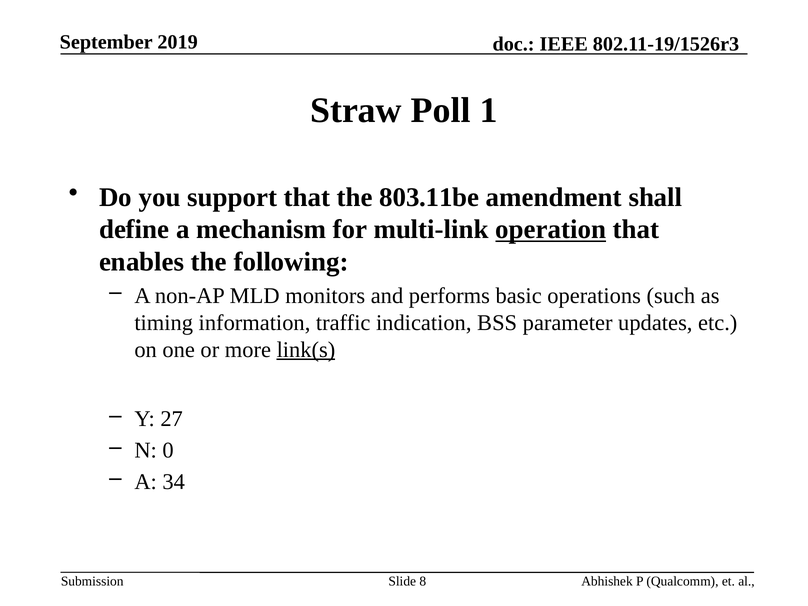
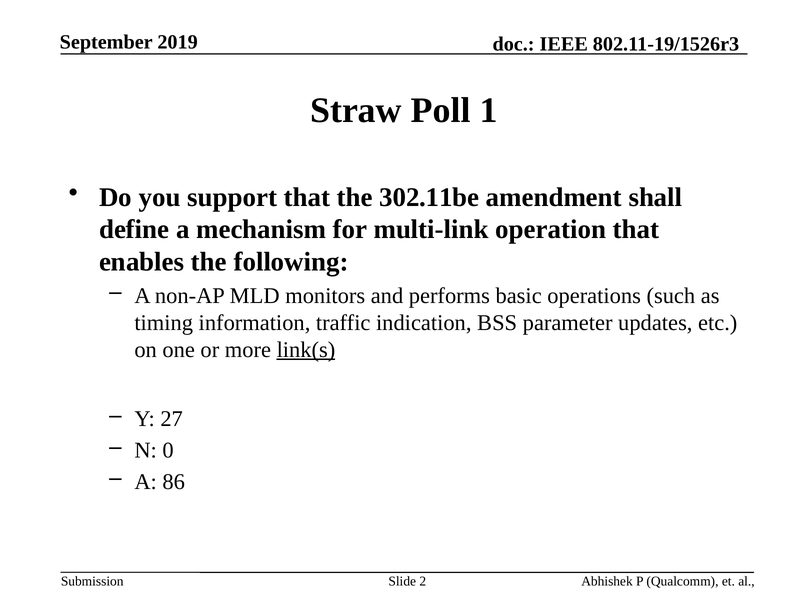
803.11be: 803.11be -> 302.11be (429, 197)
operation underline: present -> none (551, 230)
34: 34 -> 86 (174, 482)
8: 8 -> 2 (423, 581)
